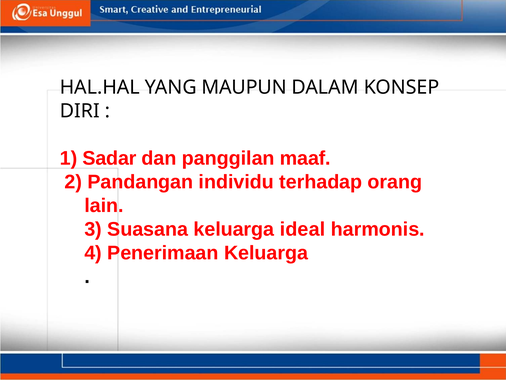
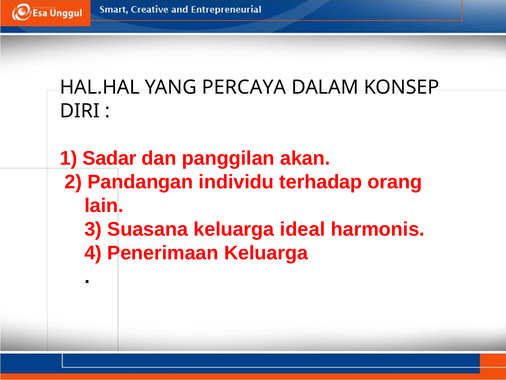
MAUPUN: MAUPUN -> PERCAYA (244, 87)
maaf: maaf -> akan (305, 158)
